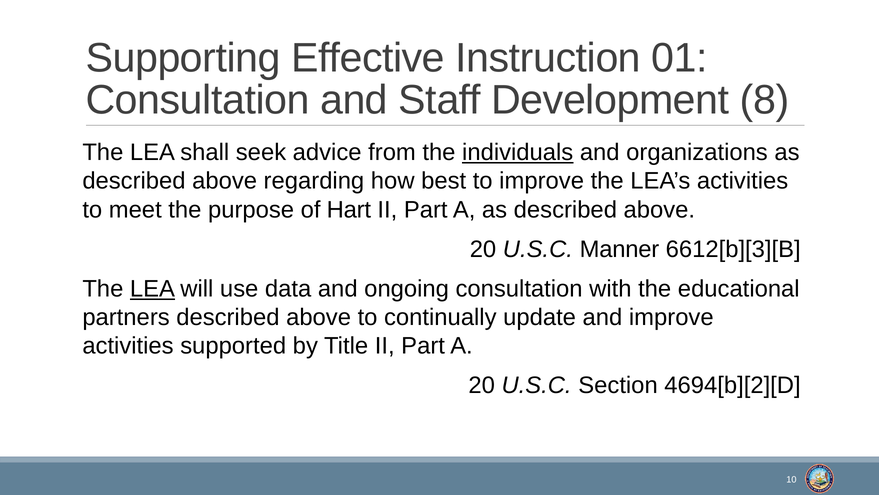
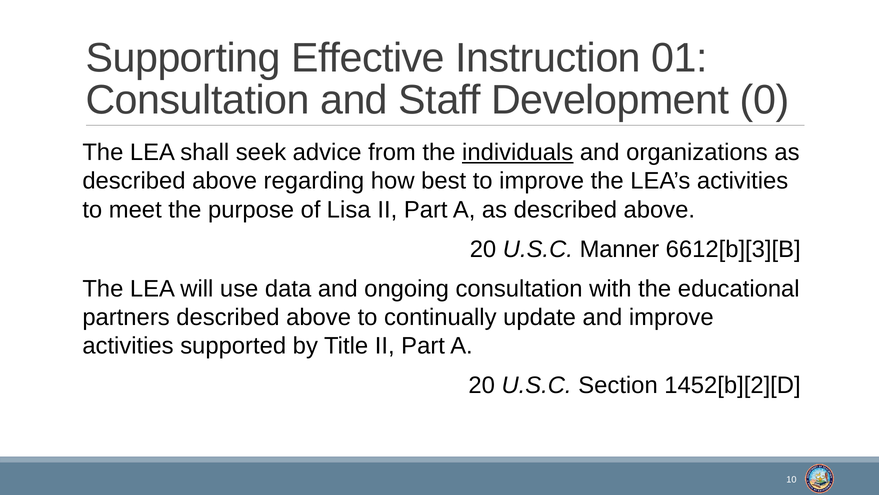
8: 8 -> 0 (765, 100)
Hart: Hart -> Lisa (349, 209)
LEA underline: present -> none (152, 289)
4694[b][2][D: 4694[b][2][D -> 1452[b][2][D (732, 385)
